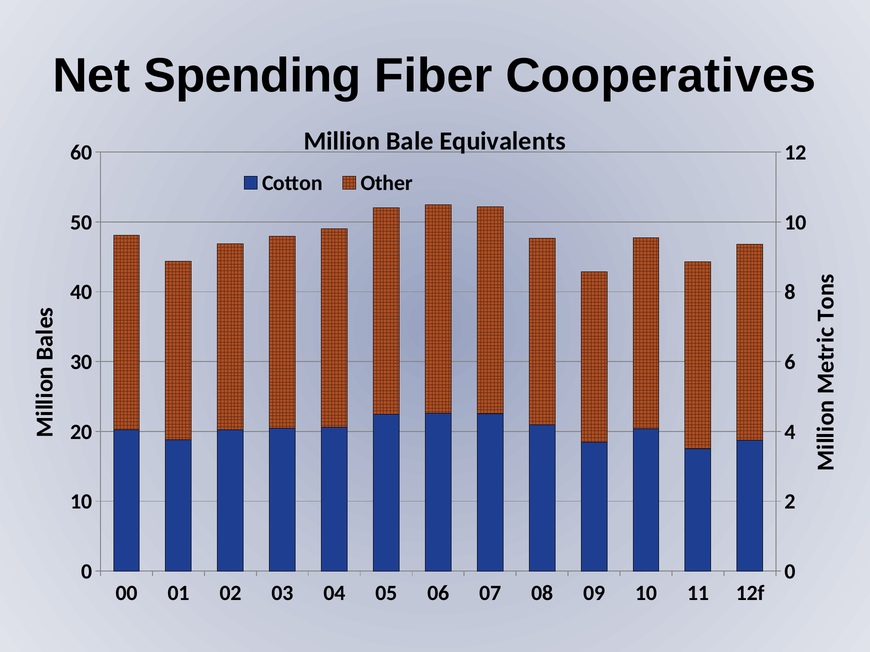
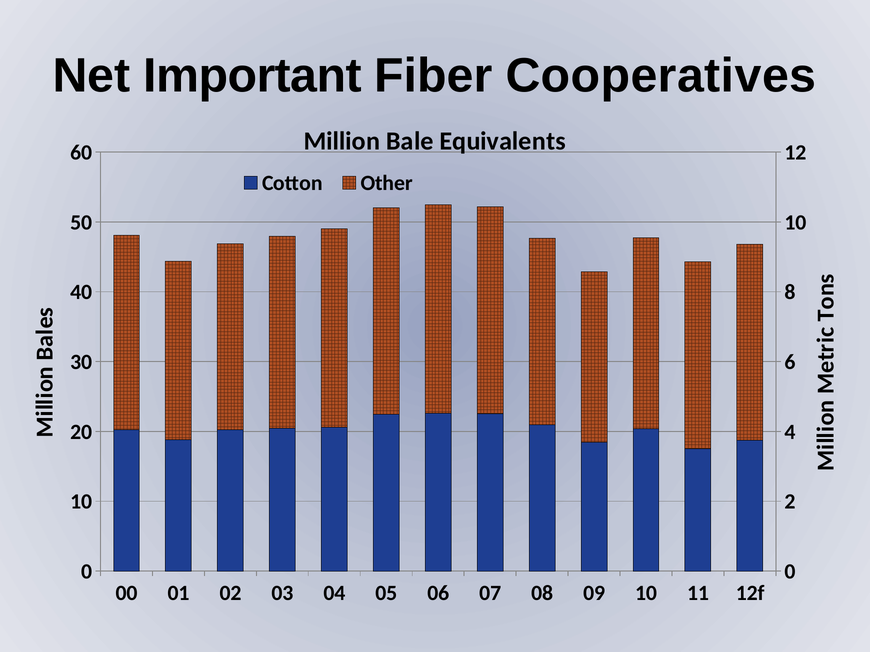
Spending: Spending -> Important (253, 76)
